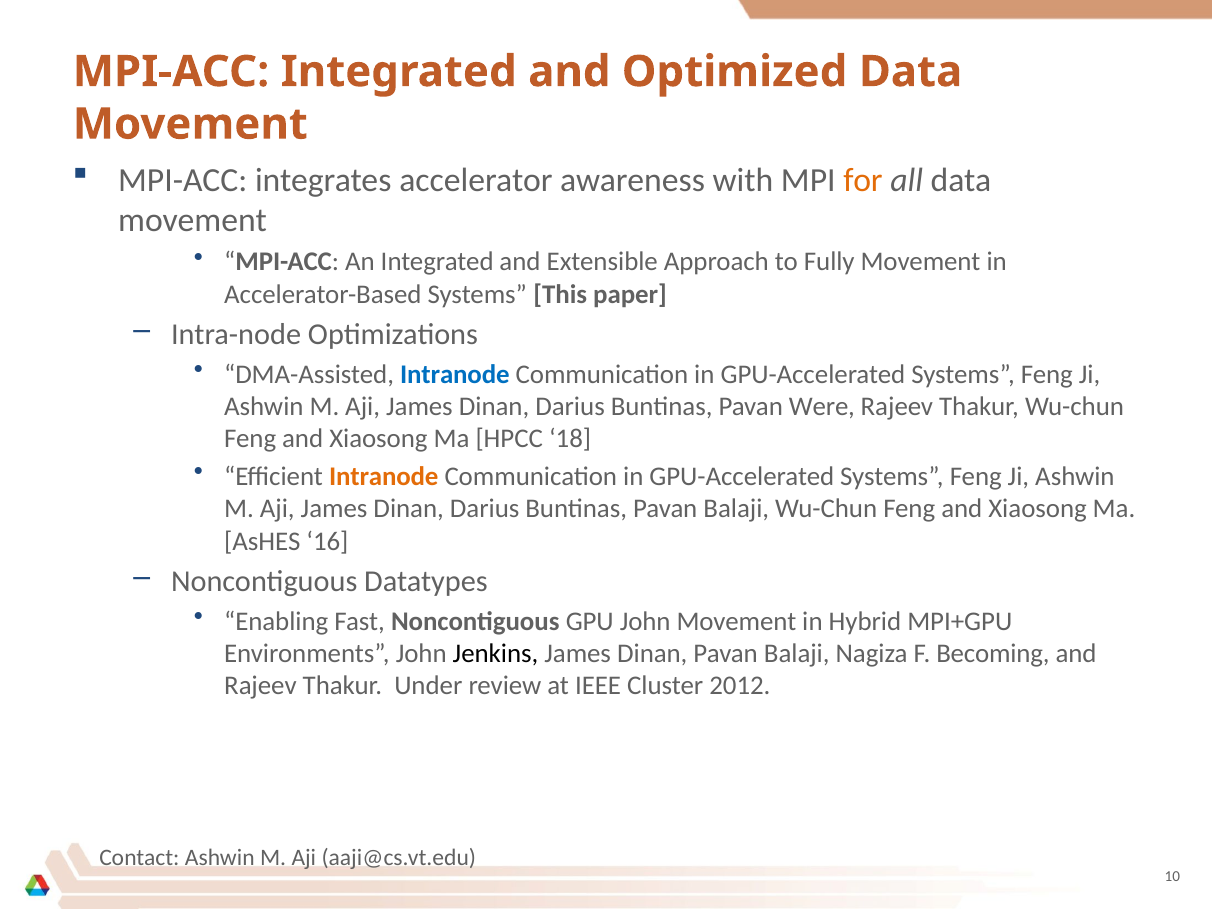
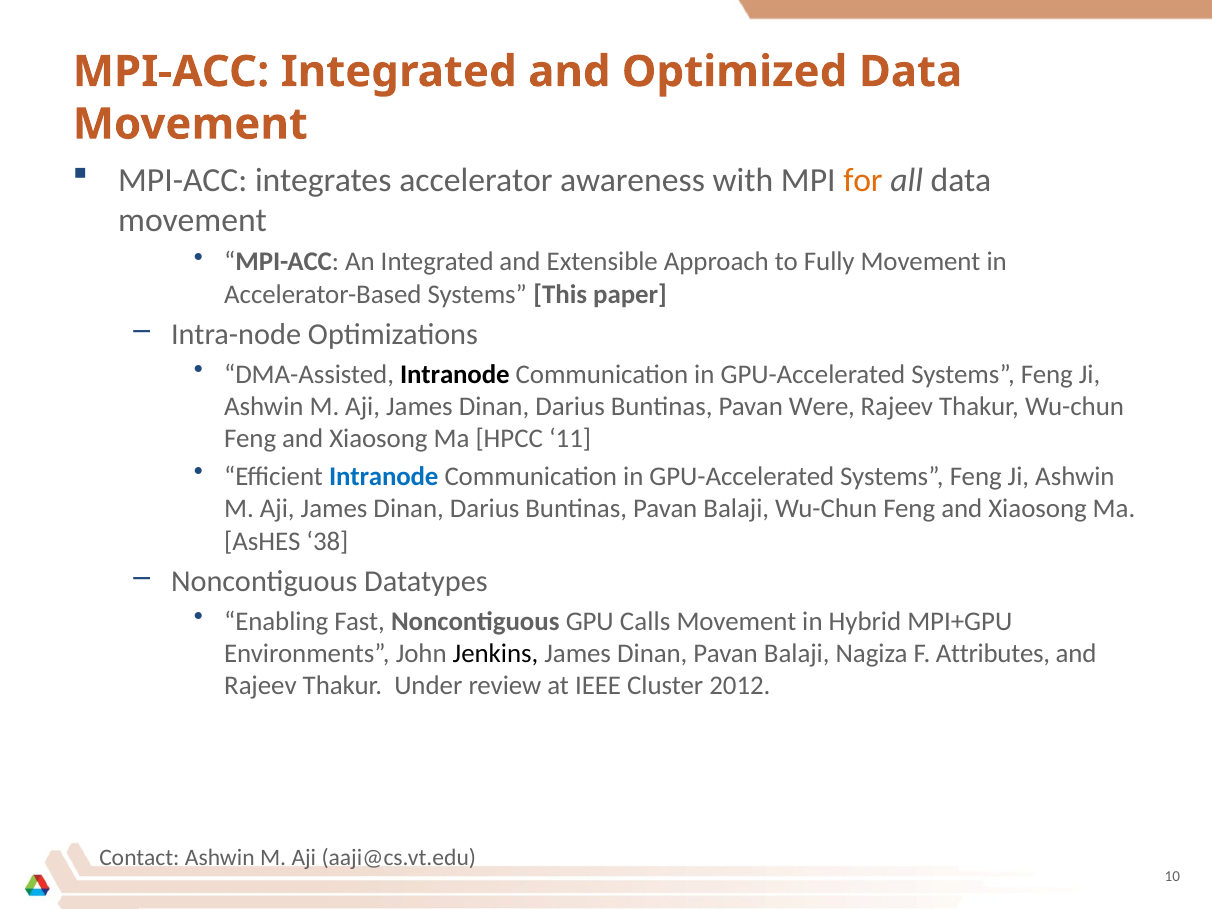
Intranode colour: blue -> black (455, 374)
18: 18 -> 11 (570, 439)
Intranode colour: orange -> blue (384, 477)
16: 16 -> 38 (327, 541)
GPU John: John -> Calls (645, 621)
Becoming: Becoming -> Attributes (993, 654)
